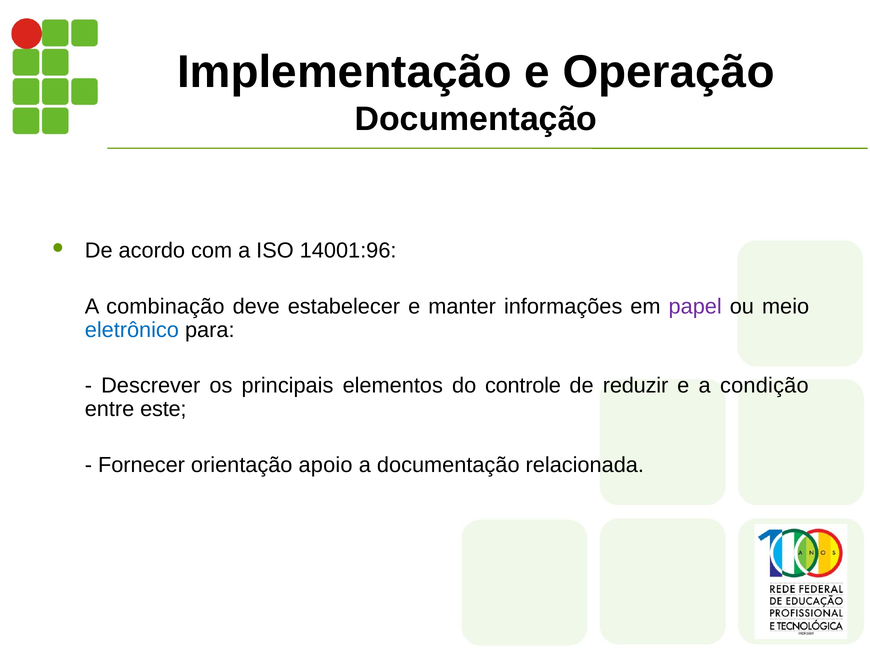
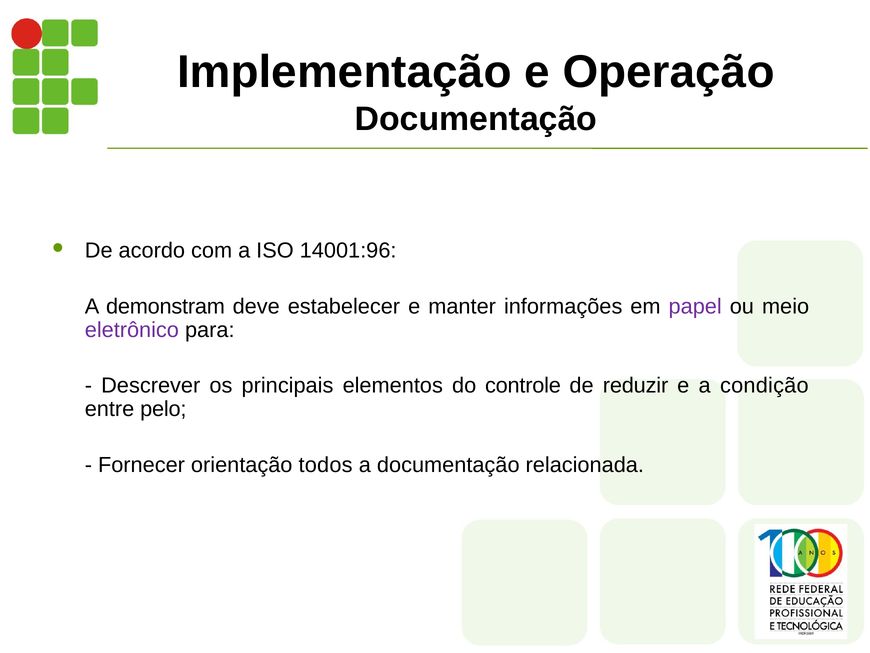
combinação: combinação -> demonstram (165, 306)
eletrônico colour: blue -> purple (132, 330)
este: este -> pelo (163, 409)
apoio: apoio -> todos (326, 465)
